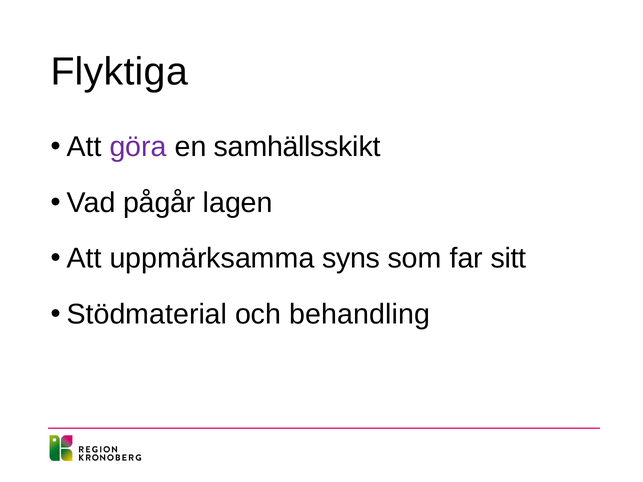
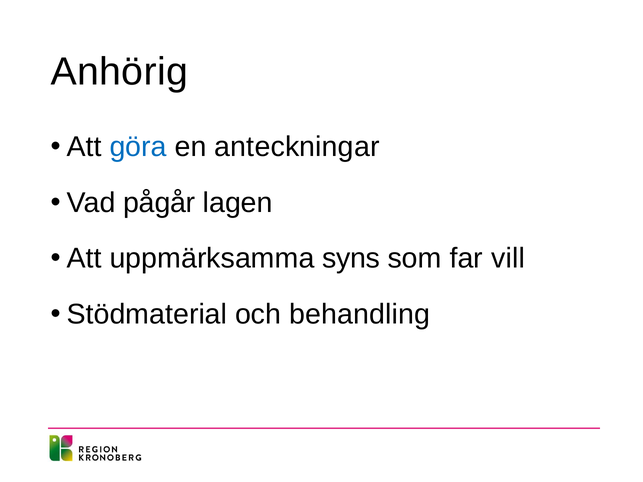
Flyktiga: Flyktiga -> Anhörig (119, 72)
göra colour: purple -> blue (138, 147)
samhällsskikt: samhällsskikt -> anteckningar (297, 147)
sitt: sitt -> vill (508, 259)
